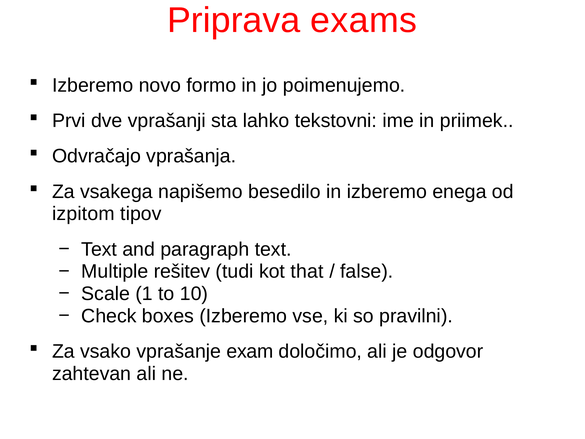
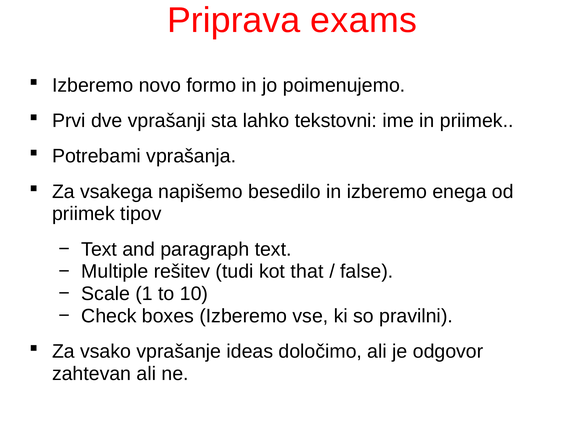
Odvračajo: Odvračajo -> Potrebami (96, 156)
izpitom: izpitom -> priimek (83, 214)
exam: exam -> ideas (250, 351)
